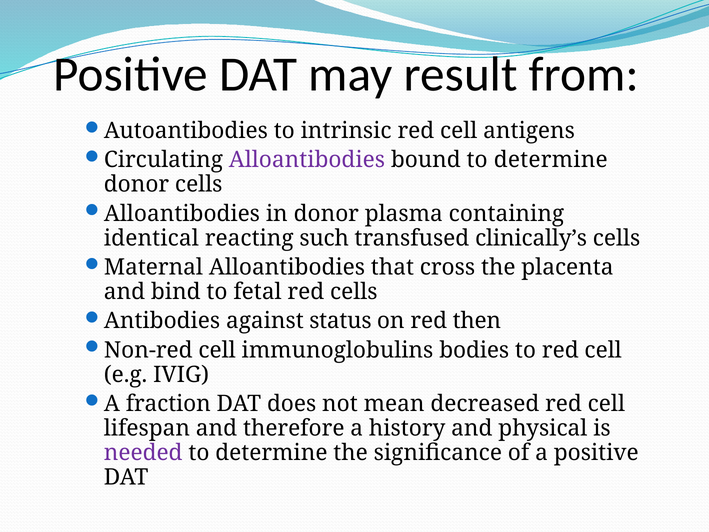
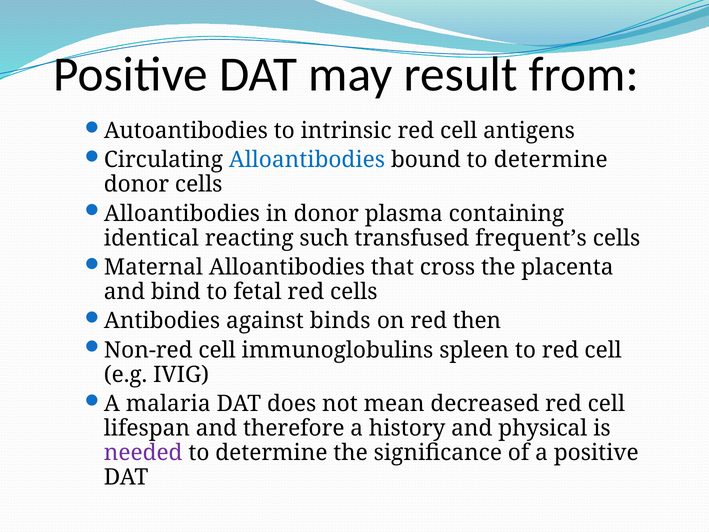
Alloantibodies colour: purple -> blue (307, 160)
clinically’s: clinically’s -> frequent’s (531, 238)
status: status -> binds (340, 321)
bodies: bodies -> spleen (474, 350)
fraction: fraction -> malaria (168, 404)
